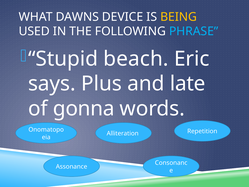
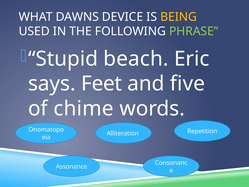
PHRASE colour: light blue -> light green (194, 31)
Plus: Plus -> Feet (102, 84)
late: late -> five (187, 84)
gonna: gonna -> chime (84, 109)
